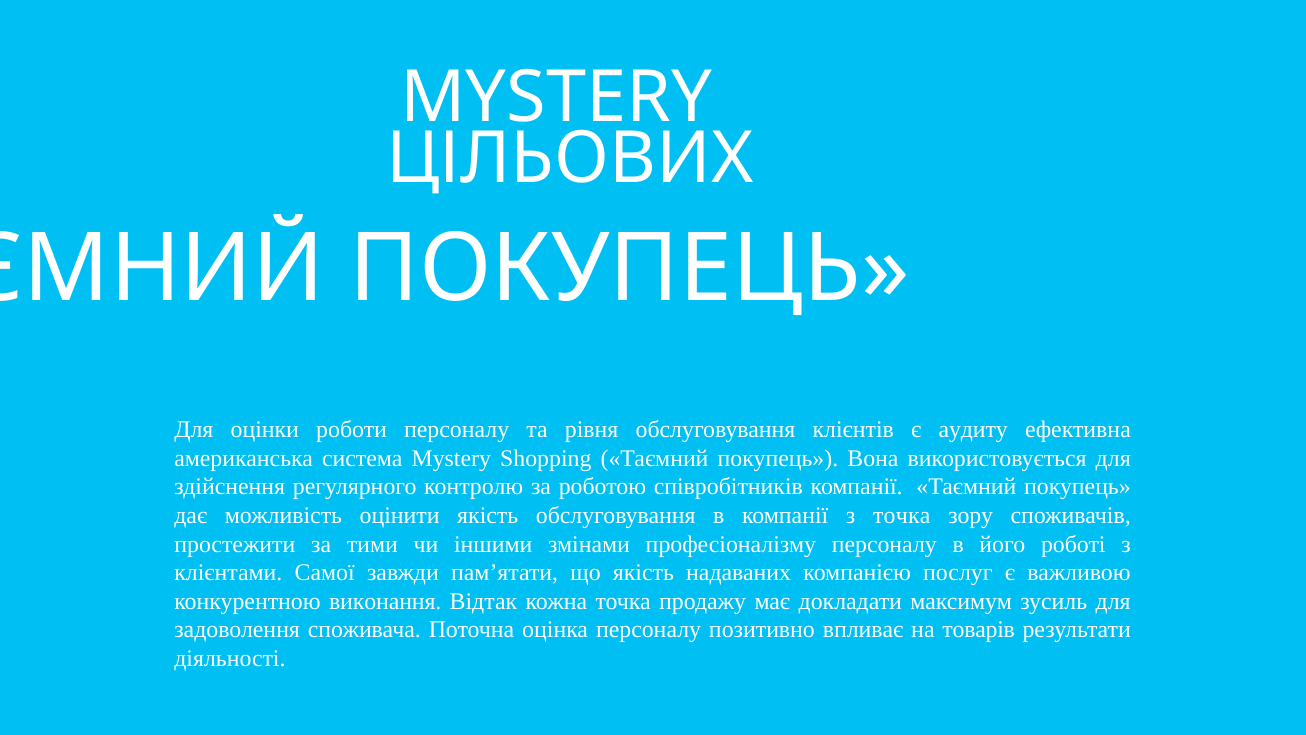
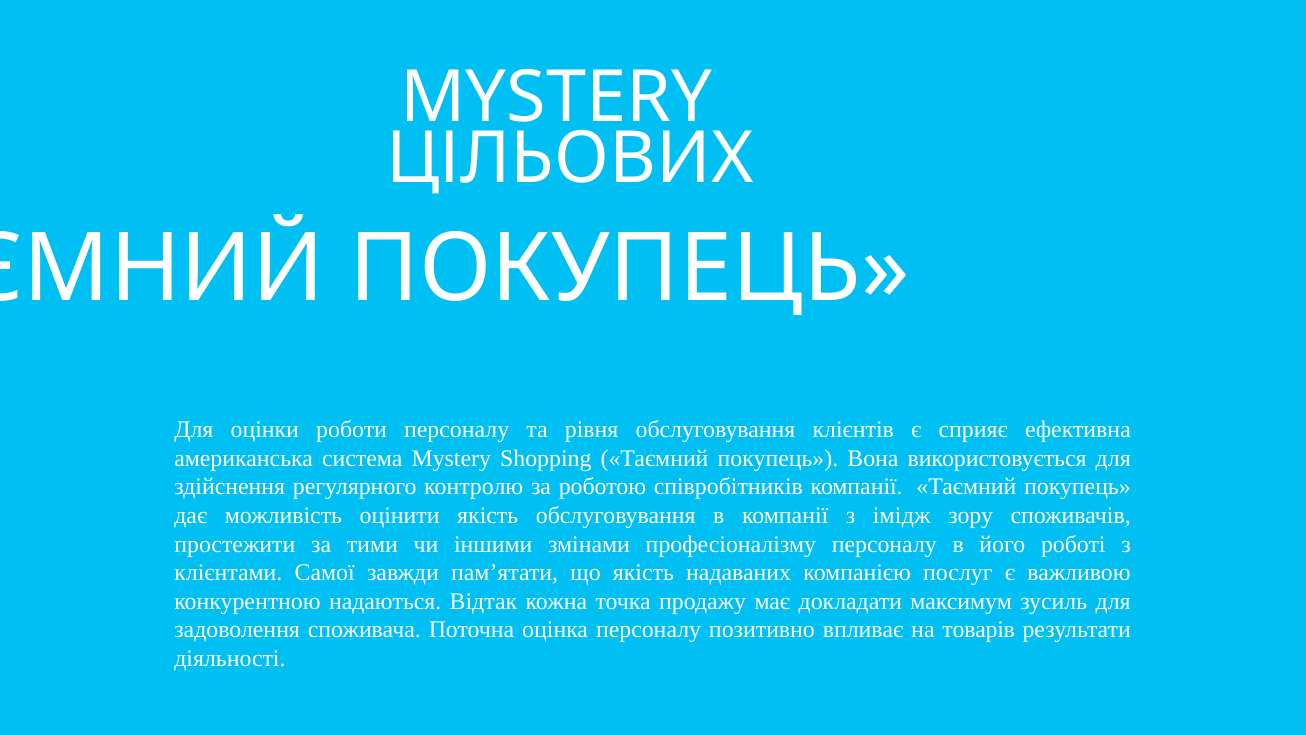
аудиту: аудиту -> сприяє (973, 430)
з точка: точка -> імідж (902, 515)
виконання: виконання -> надаються (385, 601)
